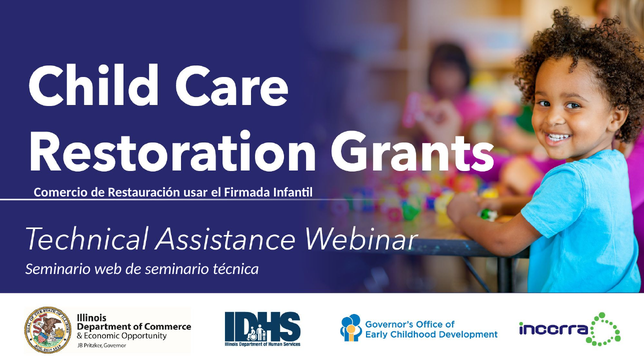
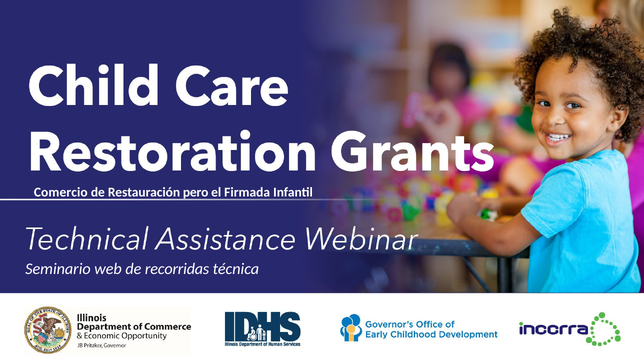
usar: usar -> pero (196, 192)
de seminario: seminario -> recorridas (177, 269)
